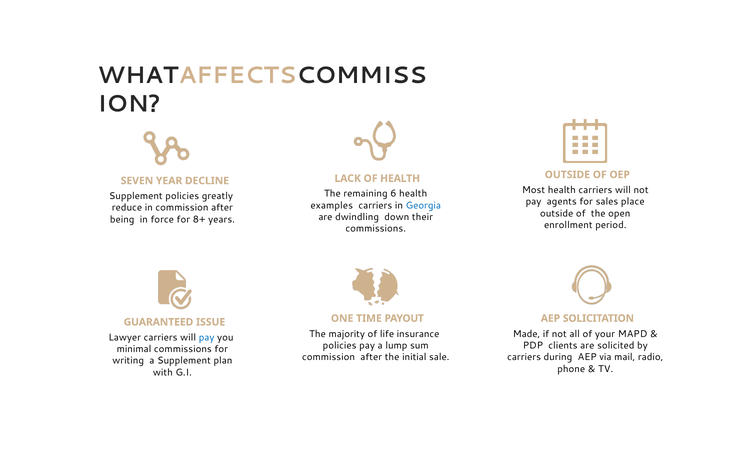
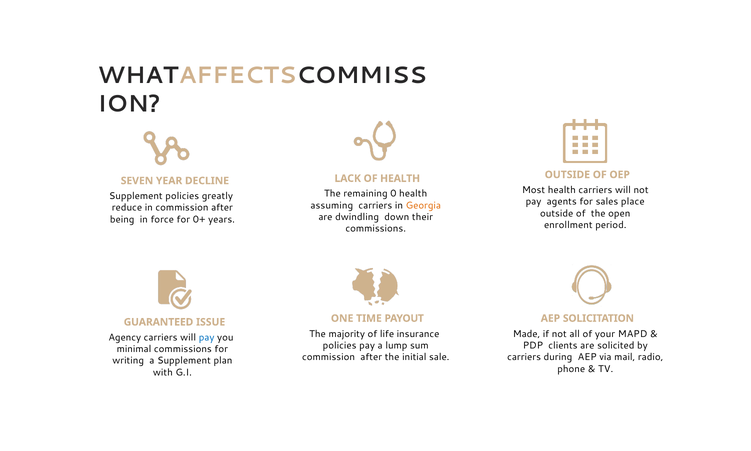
6: 6 -> 0 (393, 194)
examples: examples -> assuming (332, 205)
Georgia colour: blue -> orange (423, 205)
8+: 8+ -> 0+ (199, 219)
Lawyer: Lawyer -> Agency (125, 337)
